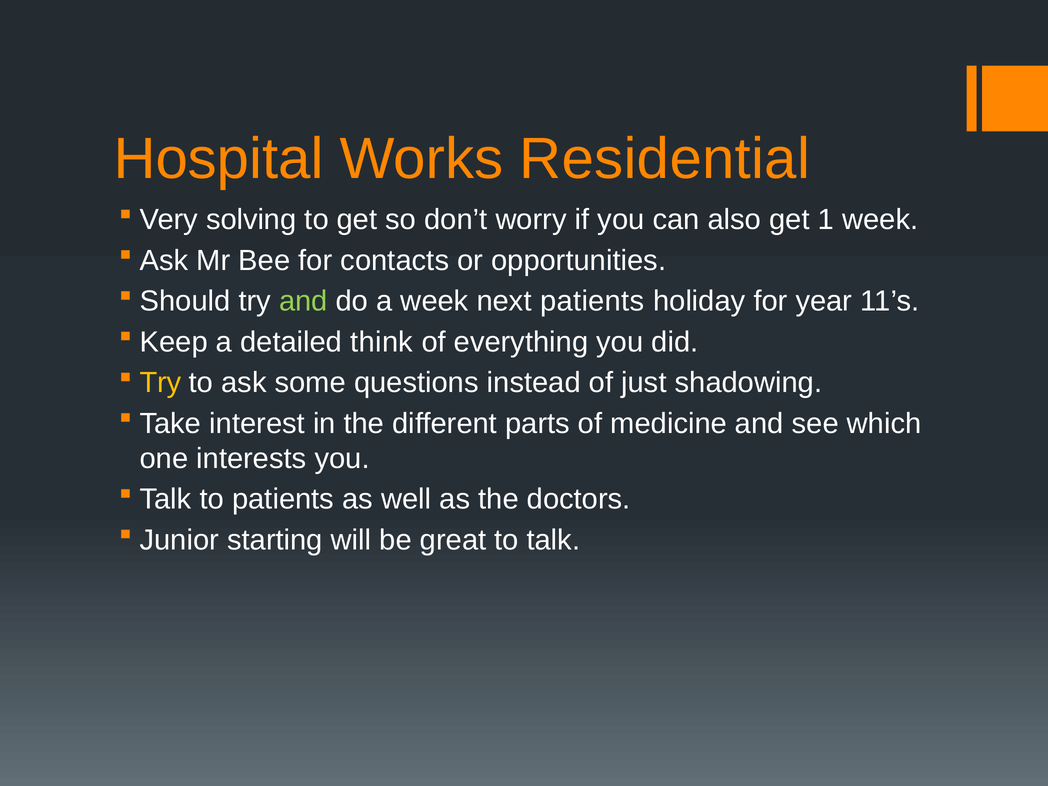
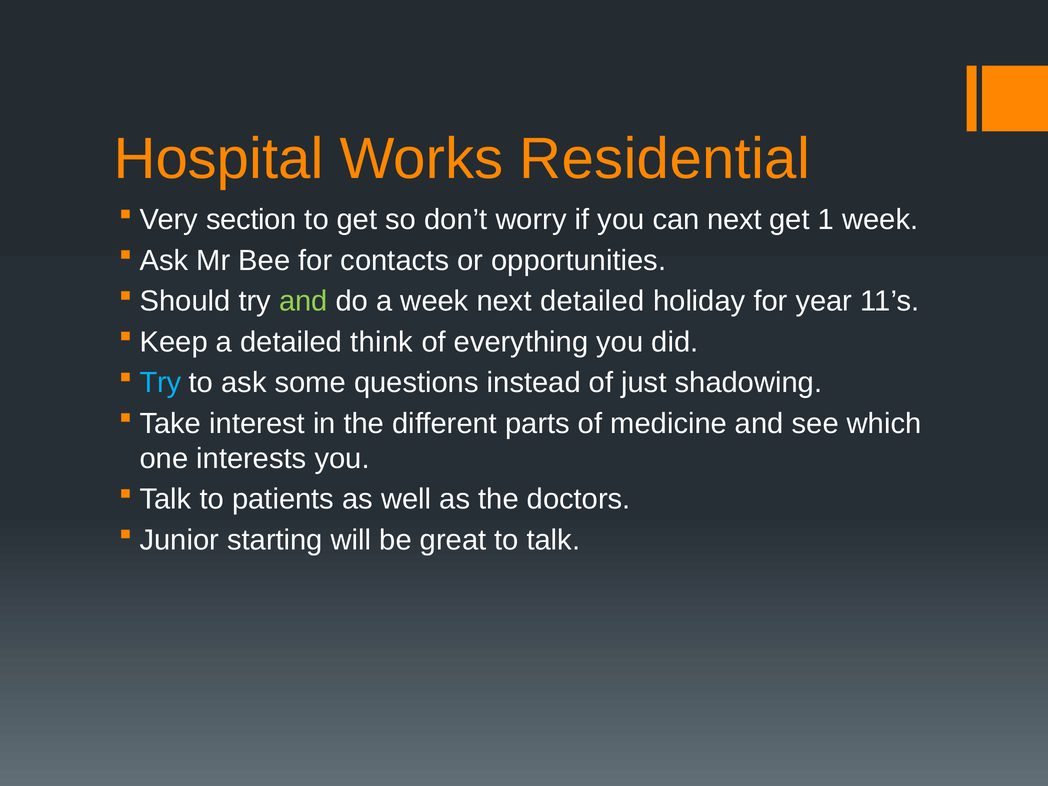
solving: solving -> section (251, 220)
can also: also -> next (735, 220)
next patients: patients -> detailed (592, 301)
Try colour: yellow -> light blue (160, 383)
